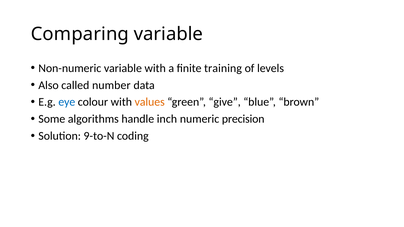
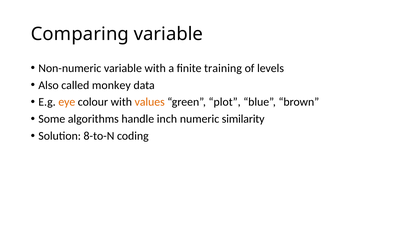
number: number -> monkey (111, 85)
eye colour: blue -> orange (67, 102)
give: give -> plot (225, 102)
precision: precision -> similarity (243, 119)
9-to-N: 9-to-N -> 8-to-N (99, 136)
